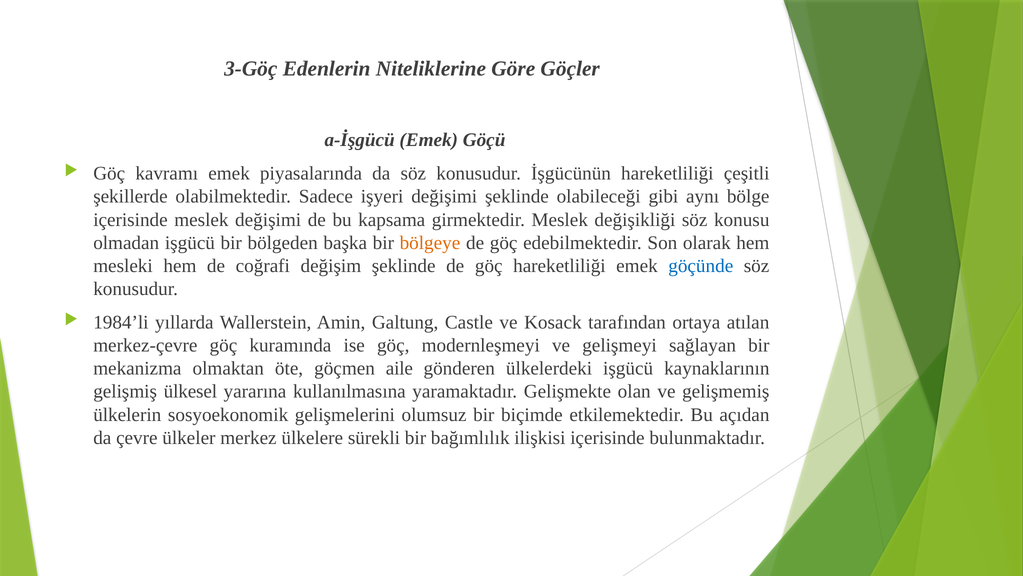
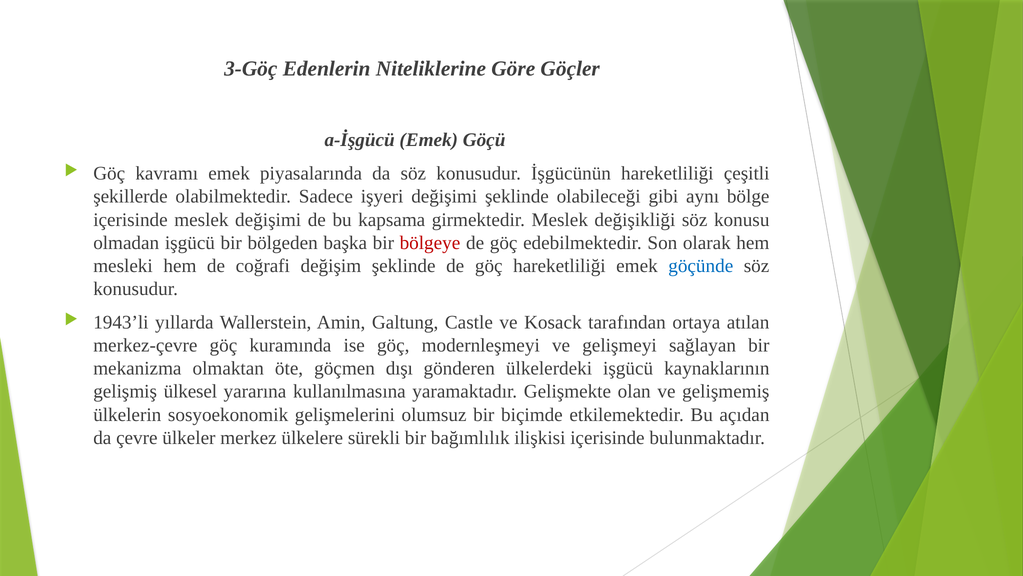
bölgeye colour: orange -> red (430, 242)
1984’li: 1984’li -> 1943’li (121, 322)
aile: aile -> dışı (399, 368)
